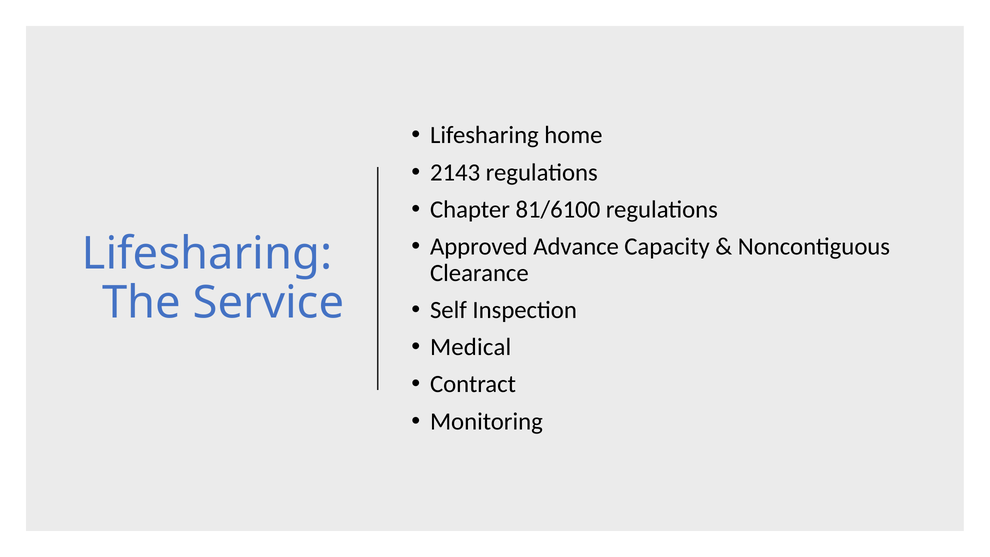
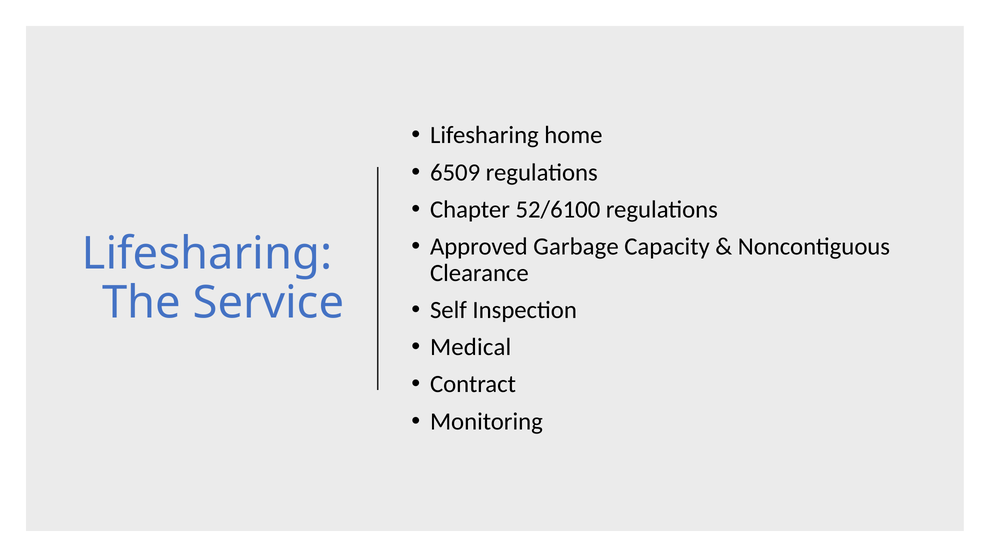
2143: 2143 -> 6509 (455, 172)
81/6100: 81/6100 -> 52/6100 (558, 209)
Advance: Advance -> Garbage (576, 246)
